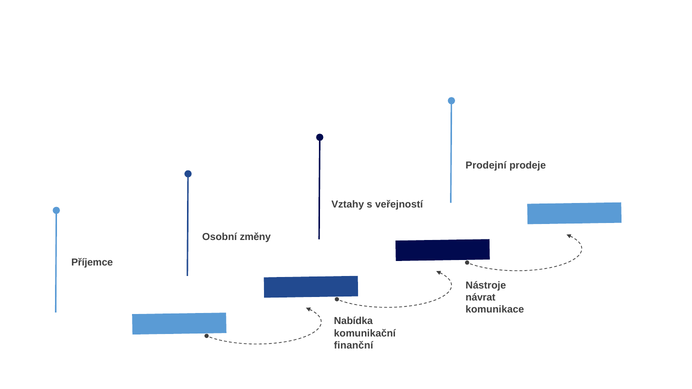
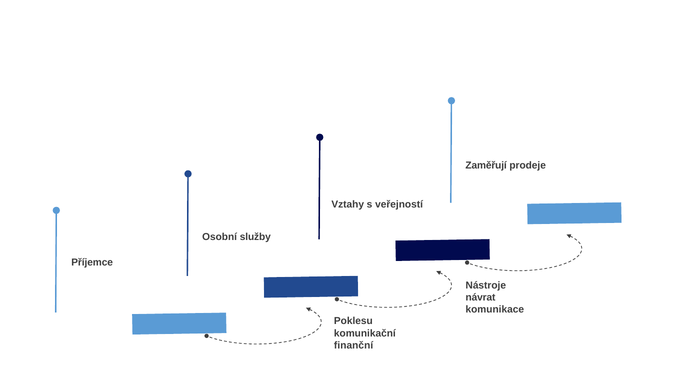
Prodejní: Prodejní -> Zaměřují (486, 166)
změny: změny -> služby (255, 237)
Nabídka: Nabídka -> Poklesu (353, 321)
